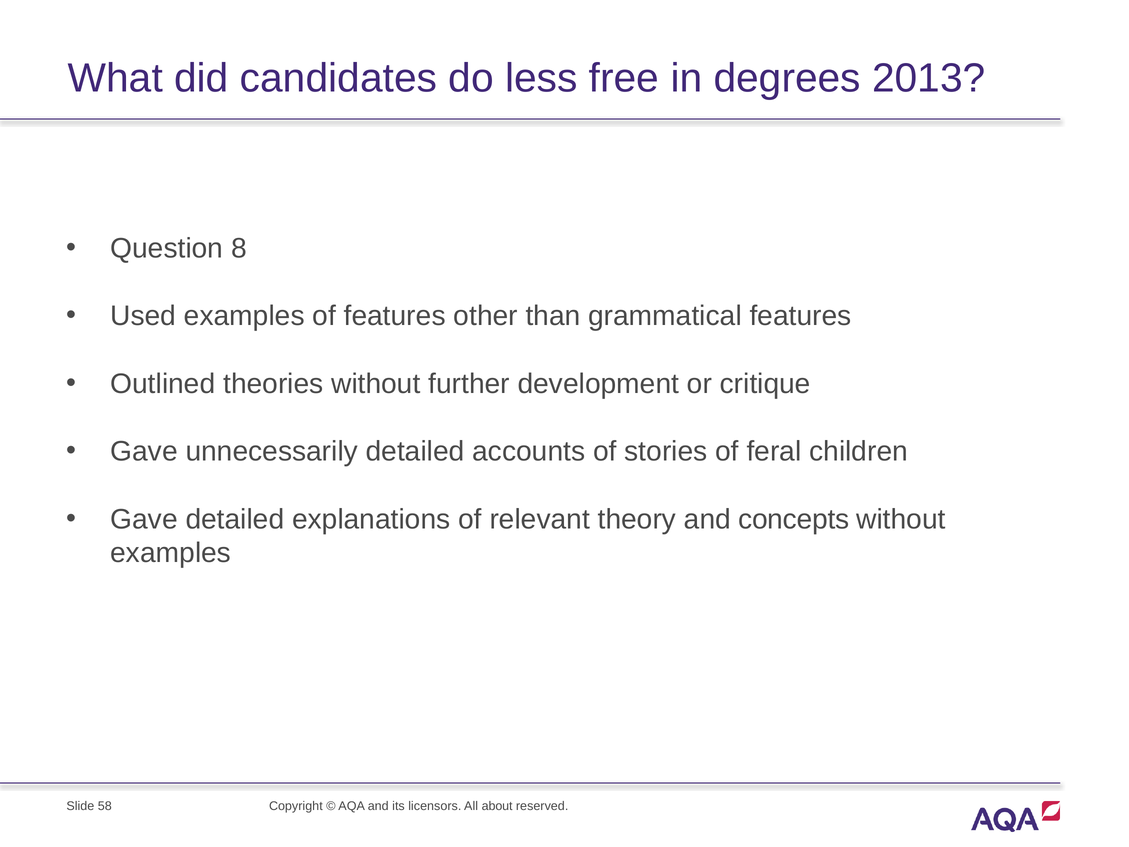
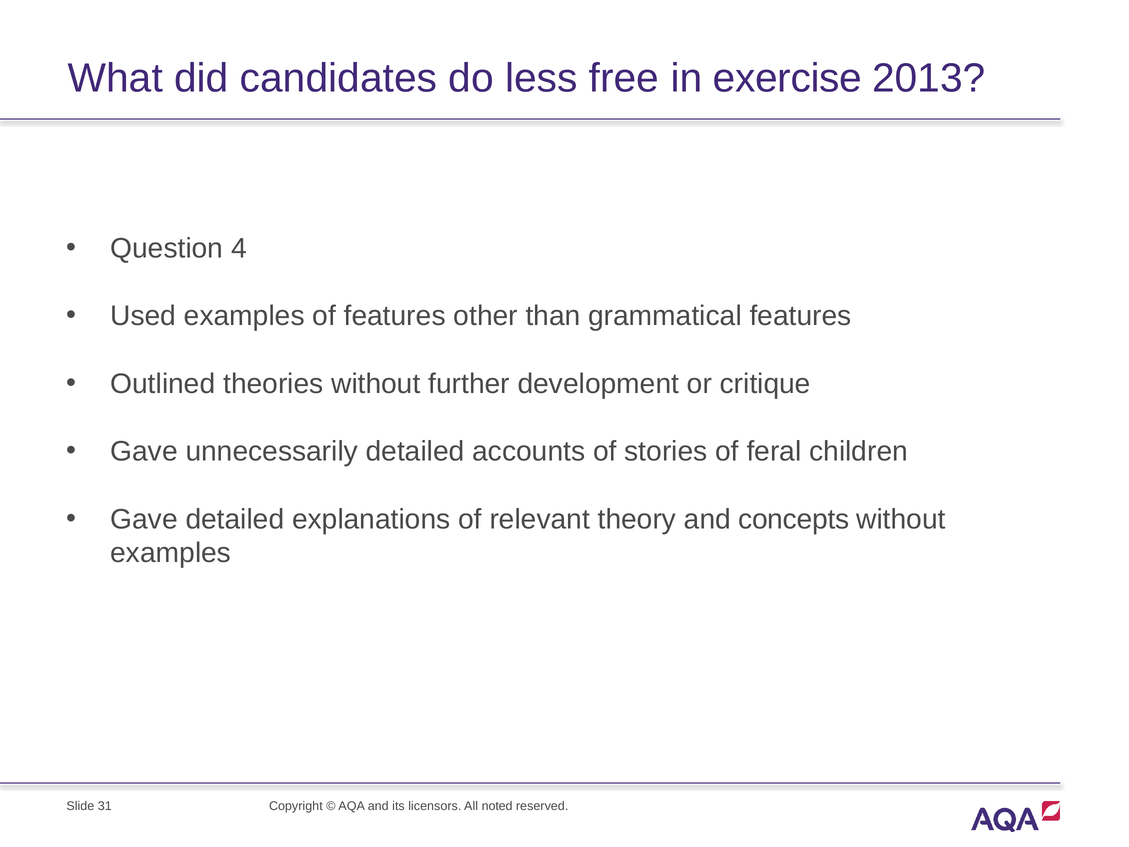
degrees: degrees -> exercise (787, 78)
8: 8 -> 4 (239, 248)
58: 58 -> 31 (105, 806)
about: about -> noted (497, 806)
